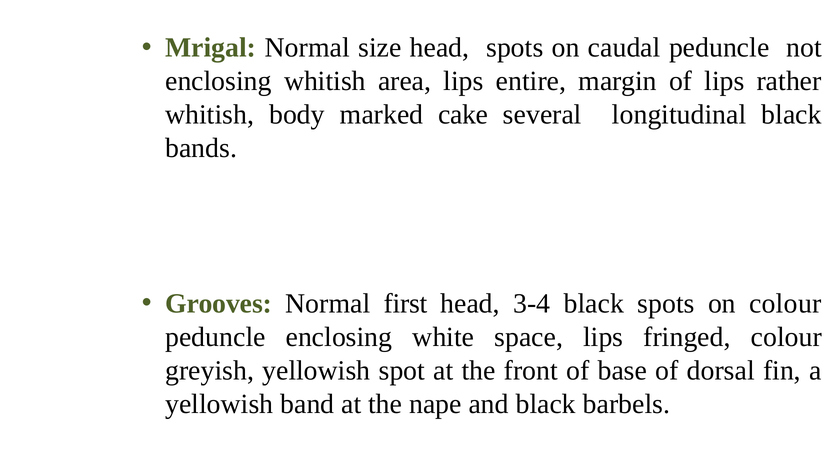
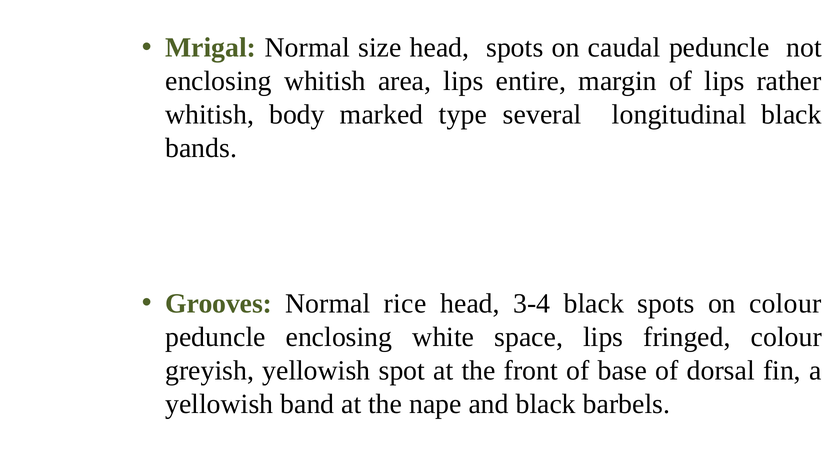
cake: cake -> type (463, 115)
first: first -> rice (405, 304)
